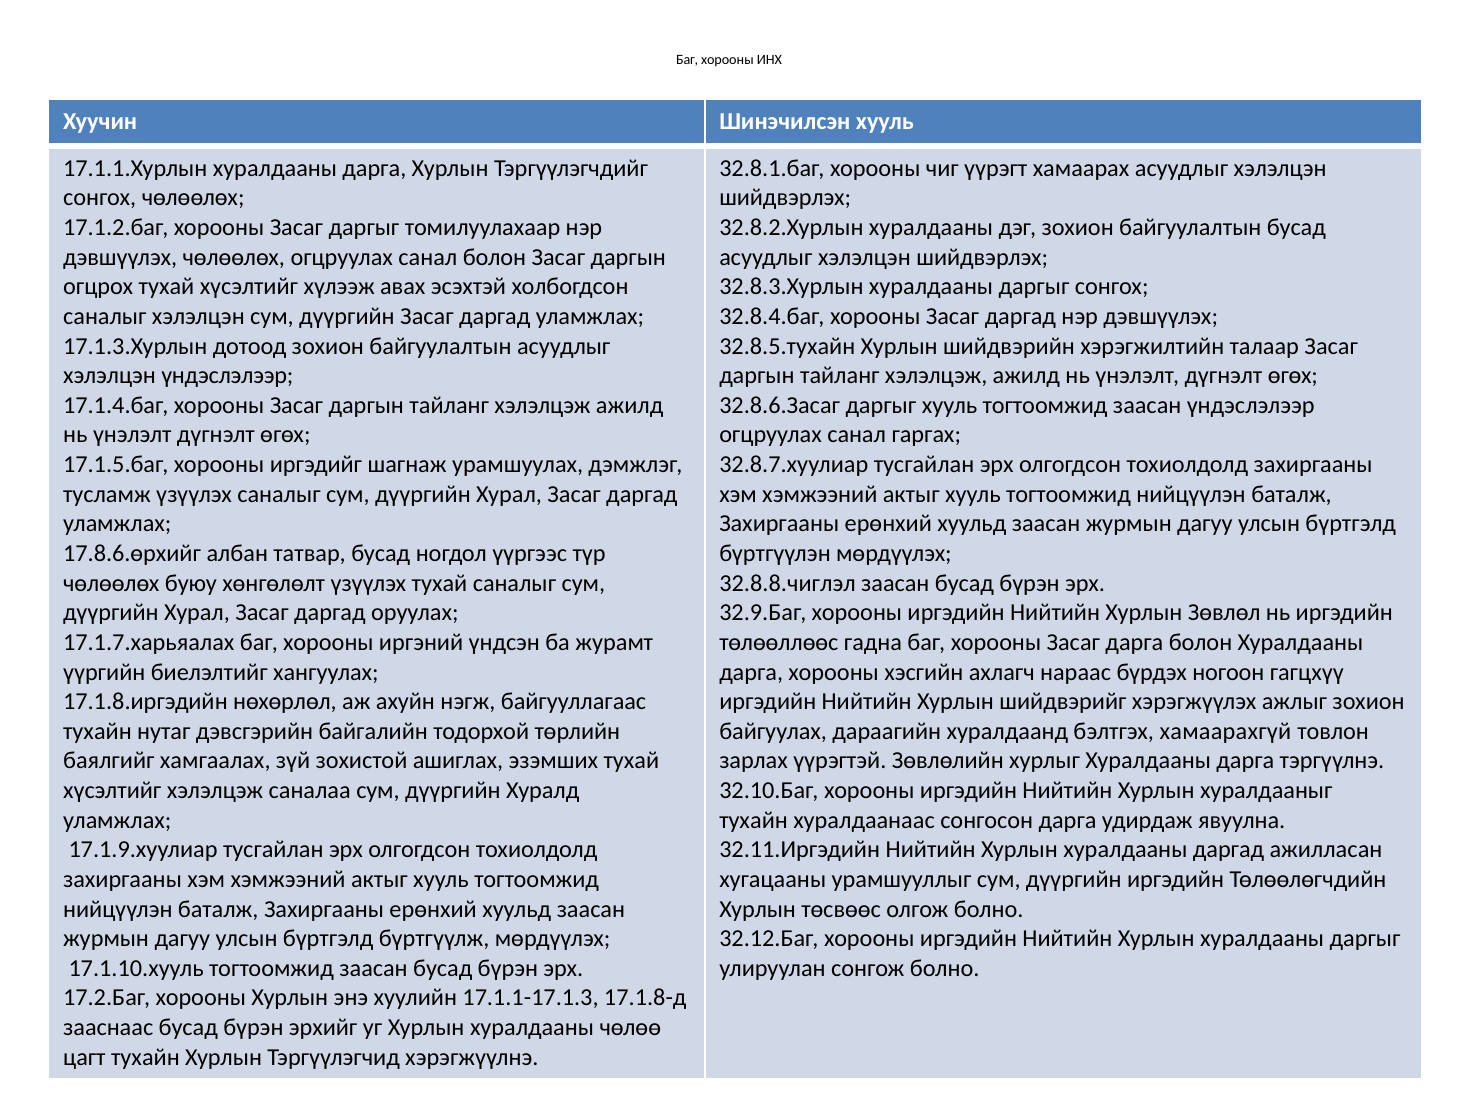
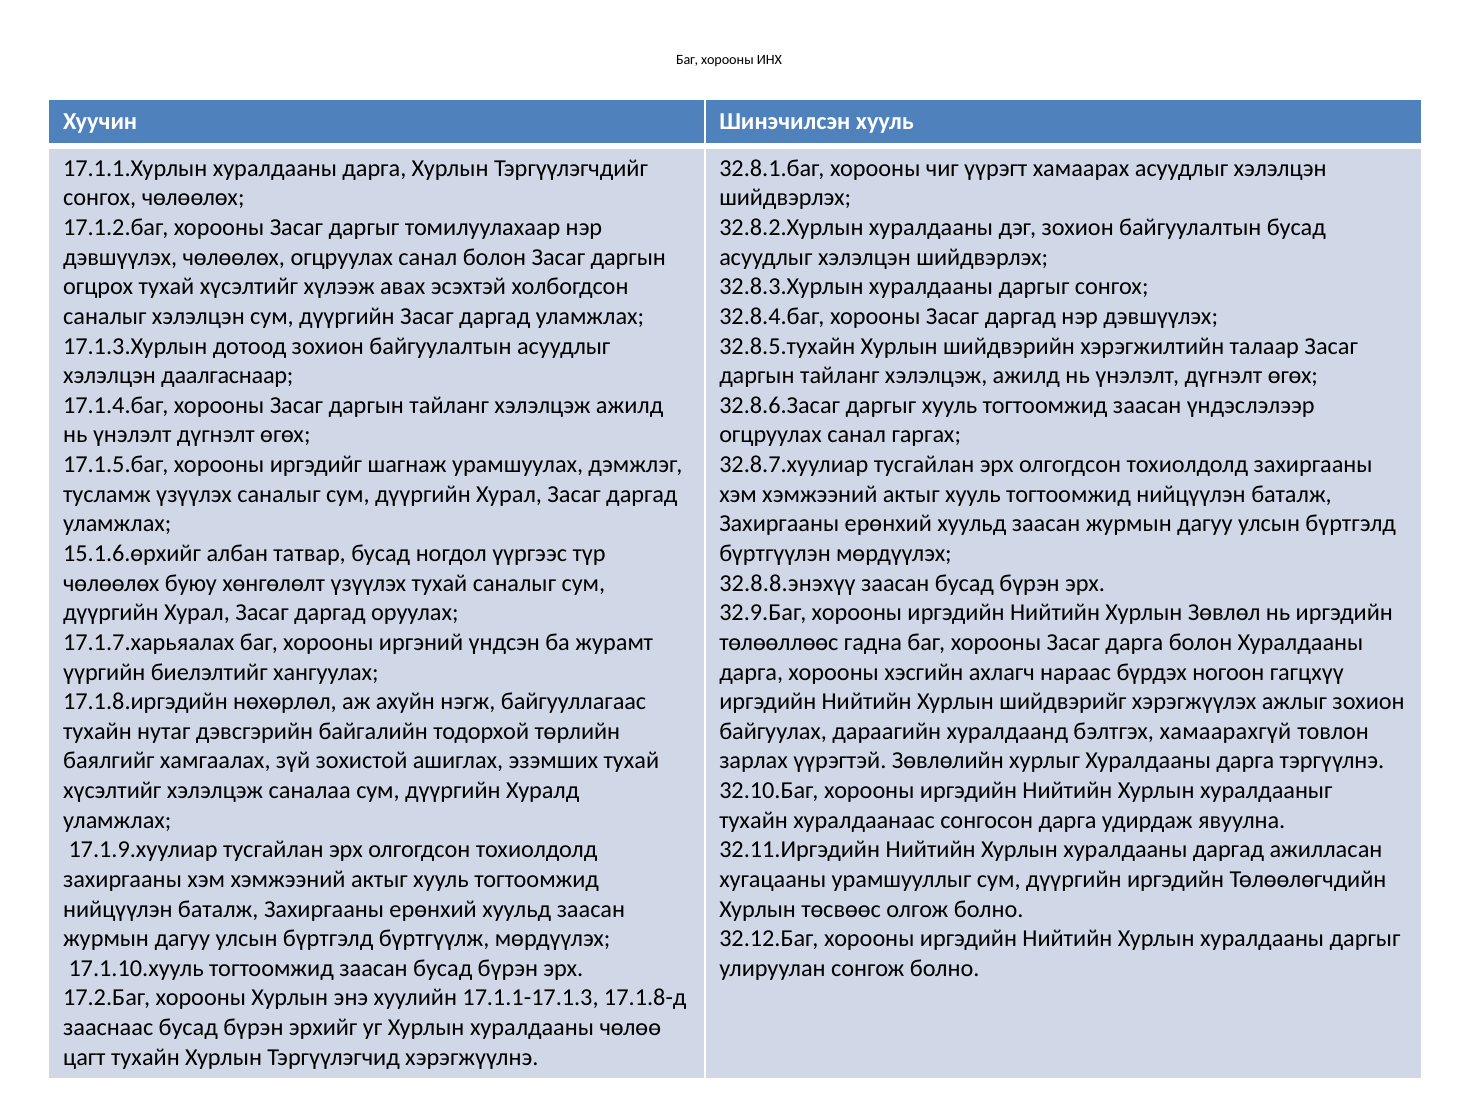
хэлэлцэн үндэслэлээр: үндэслэлээр -> даалгаснаар (227, 375)
17.8.6.өрхийг: 17.8.6.өрхийг -> 15.1.6.өрхийг (132, 553)
32.8.8.чиглэл: 32.8.8.чиглэл -> 32.8.8.энэхүү (787, 583)
